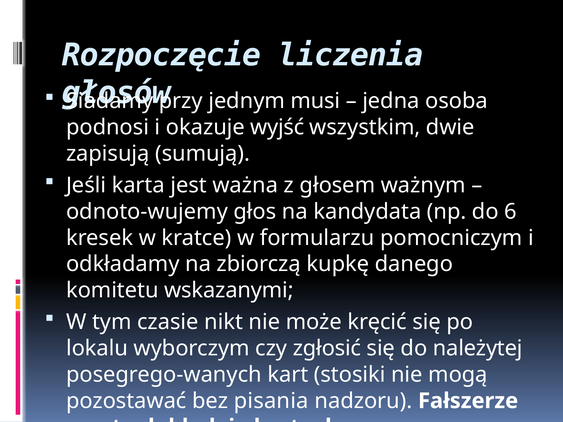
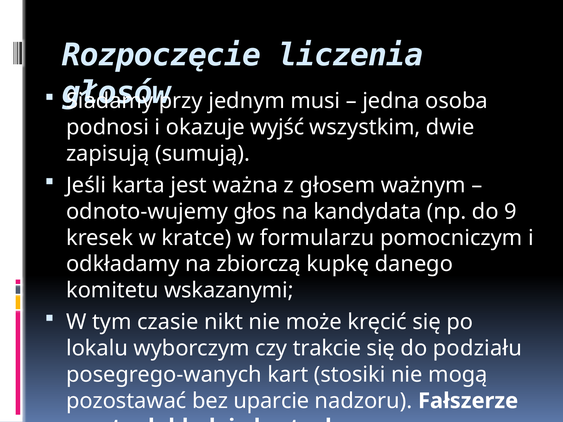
6: 6 -> 9 (511, 212)
zgłosić: zgłosić -> trakcie (327, 349)
należytej: należytej -> podziału (478, 349)
pisania: pisania -> uparcie (271, 401)
